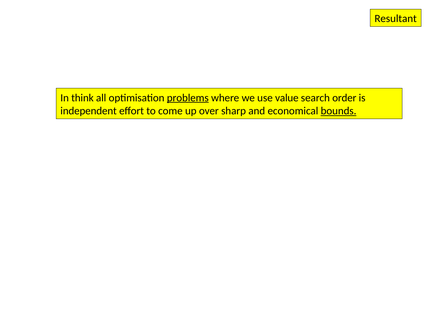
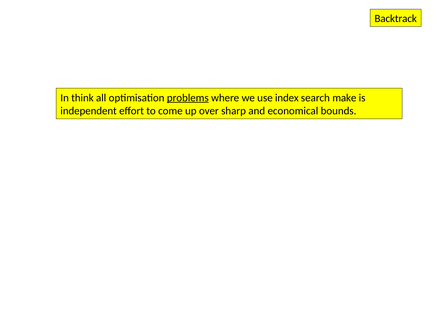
Resultant: Resultant -> Backtrack (396, 18)
value: value -> index (287, 98)
order: order -> make (344, 98)
bounds underline: present -> none (339, 111)
